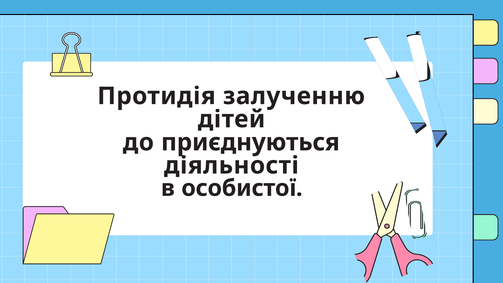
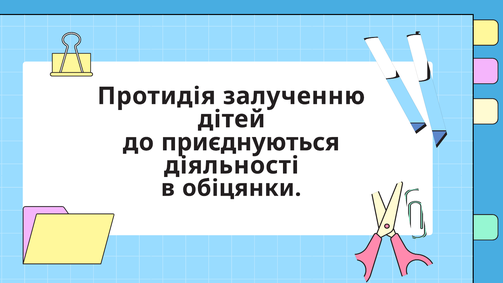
особистої: особистої -> обіцянки (242, 188)
